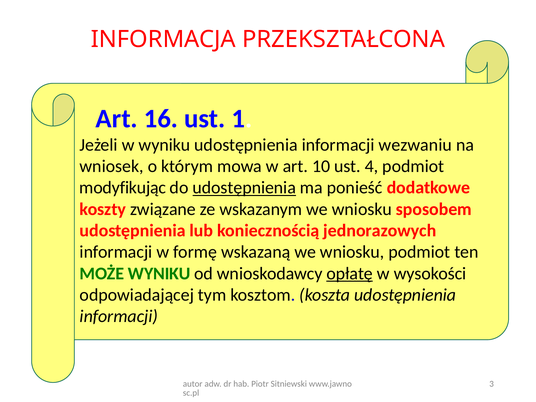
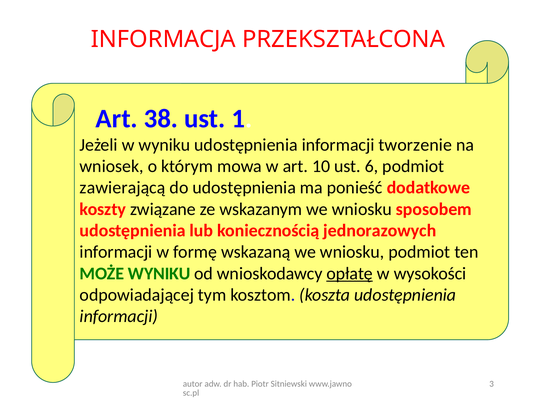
16: 16 -> 38 (161, 119)
wezwaniu: wezwaniu -> tworzenie (415, 145)
4: 4 -> 6 (372, 166)
modyfikując: modyfikując -> zawierającą (123, 188)
udostępnienia underline: present -> none (244, 188)
